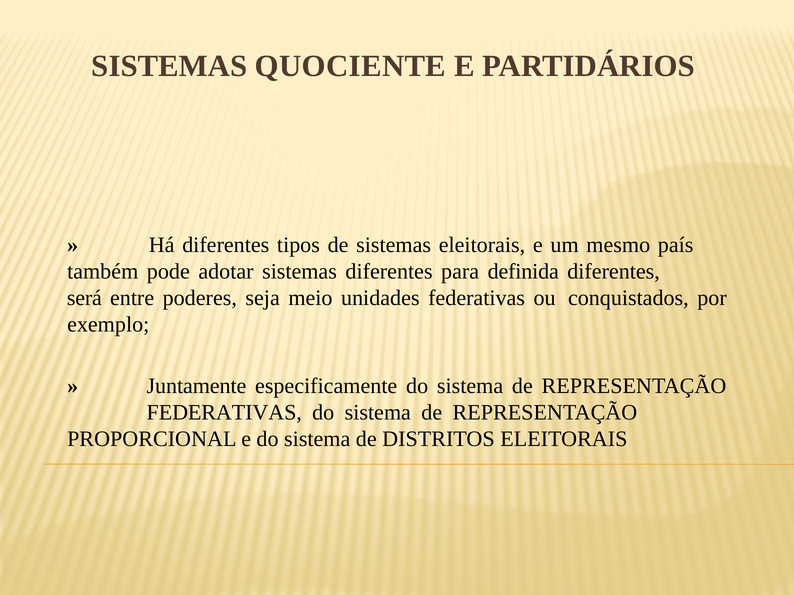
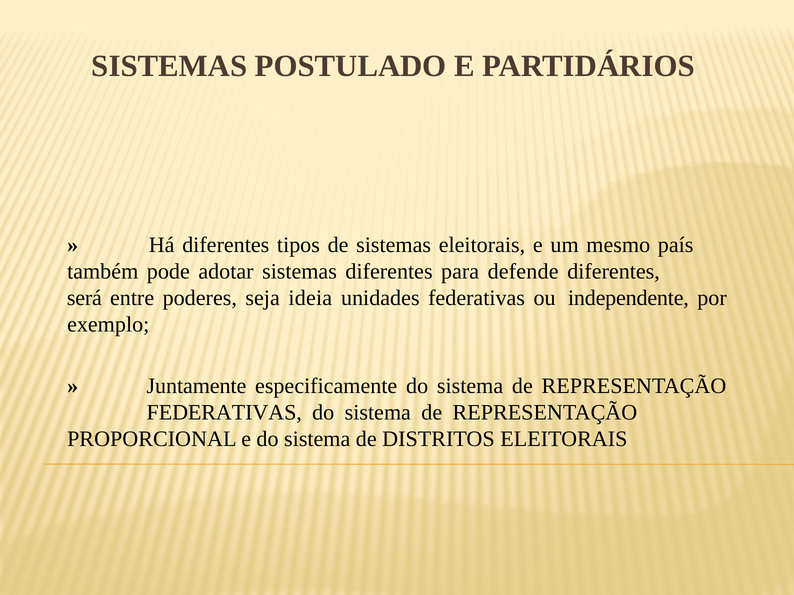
QUOCIENTE: QUOCIENTE -> POSTULADO (351, 66)
definida: definida -> defende (523, 272)
meio: meio -> ideia (310, 298)
conquistados: conquistados -> independente (628, 298)
